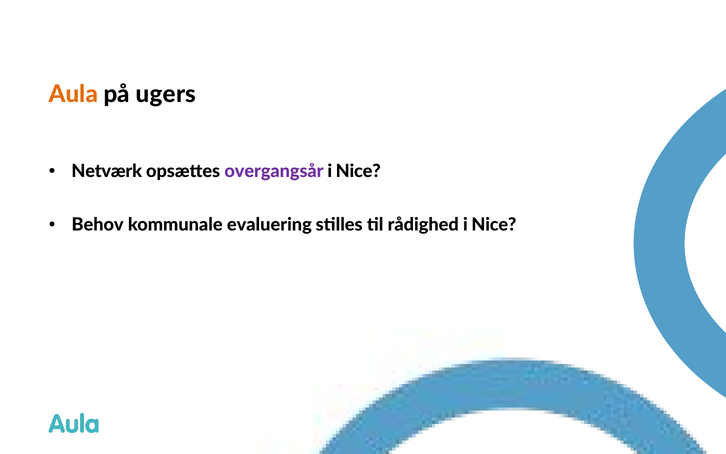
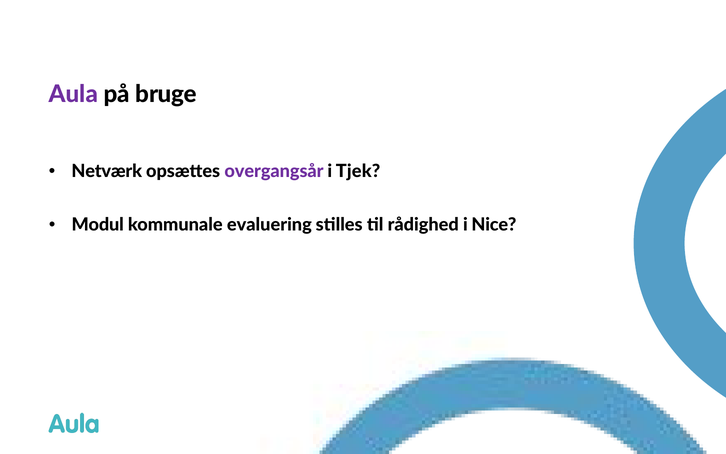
Aula colour: orange -> purple (73, 94)
ugers: ugers -> bruge (166, 94)
Nice: Nice -> Tjek (358, 171)
Behov: Behov -> Modul (98, 225)
